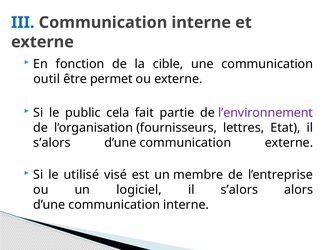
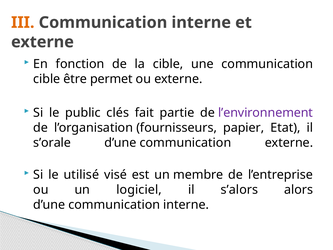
III colour: blue -> orange (23, 22)
outil: outil -> cible (47, 79)
cela: cela -> clés (118, 113)
lettres: lettres -> papier (244, 128)
s’alors: s’alors -> s’orale (52, 143)
